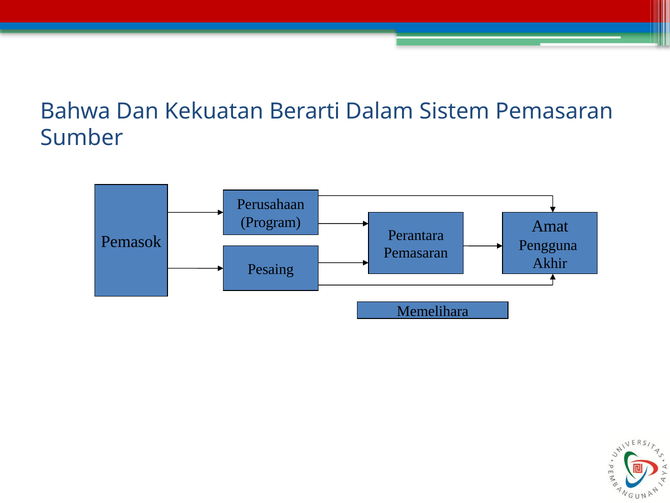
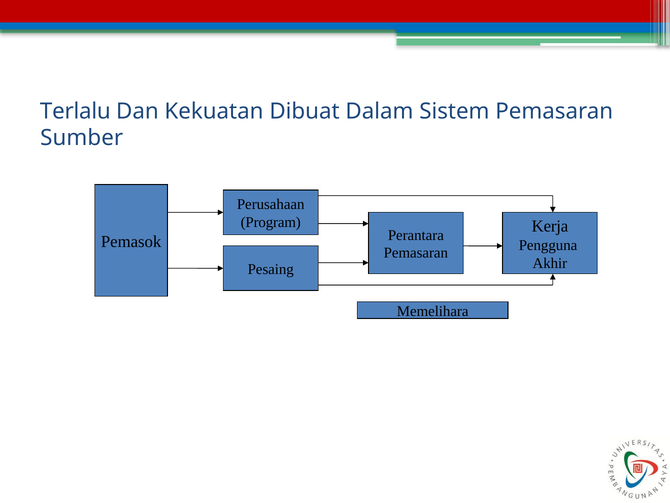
Bahwa: Bahwa -> Terlalu (75, 111)
Berarti: Berarti -> Dibuat (305, 111)
Amat: Amat -> Kerja (550, 226)
